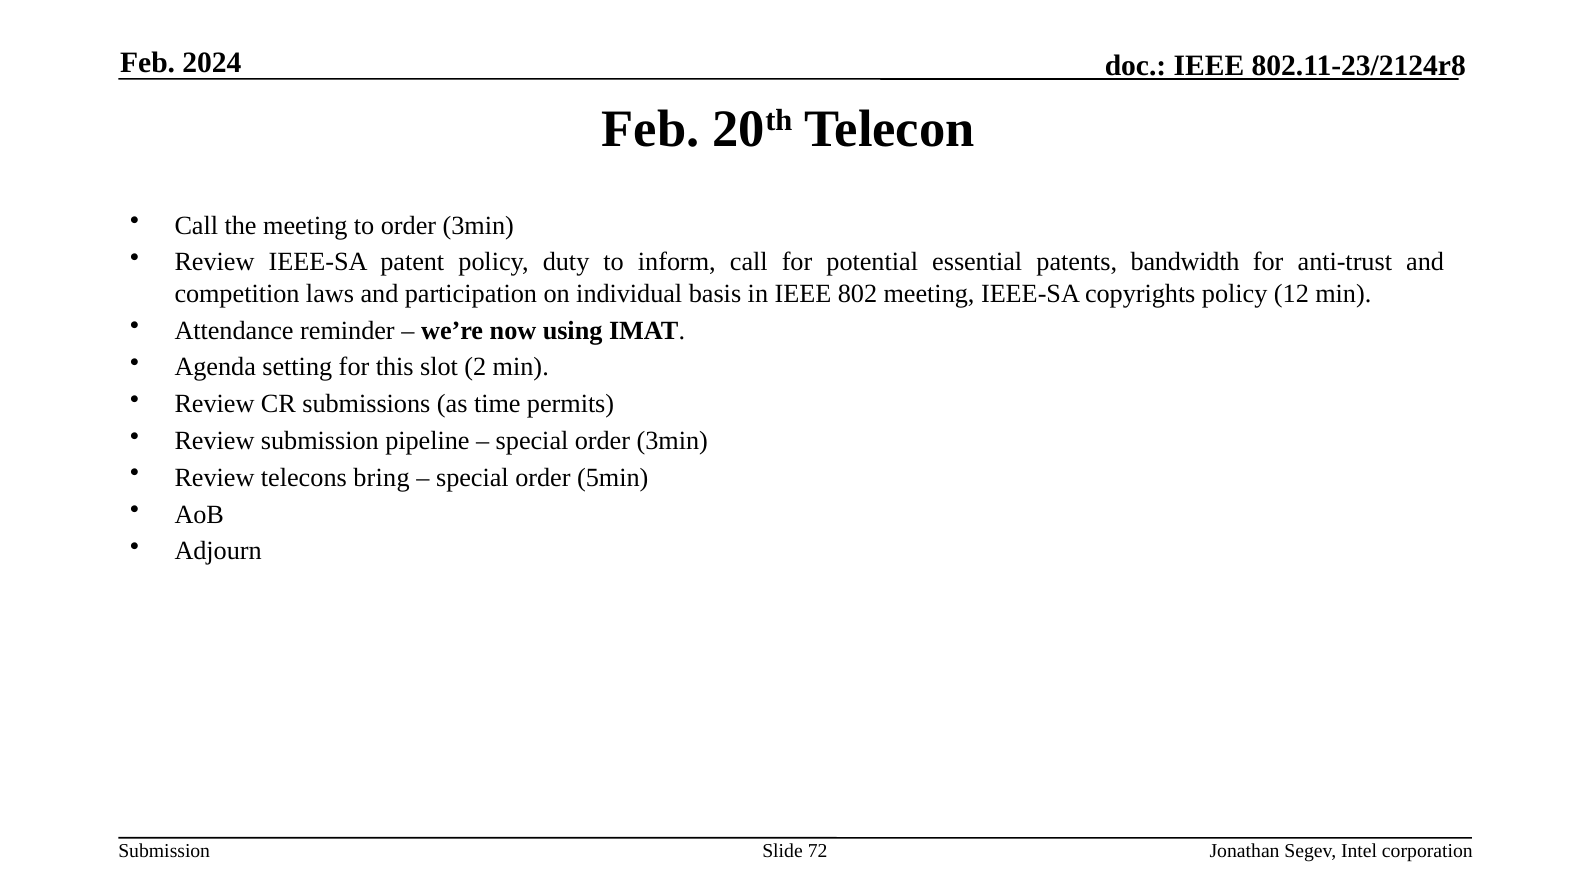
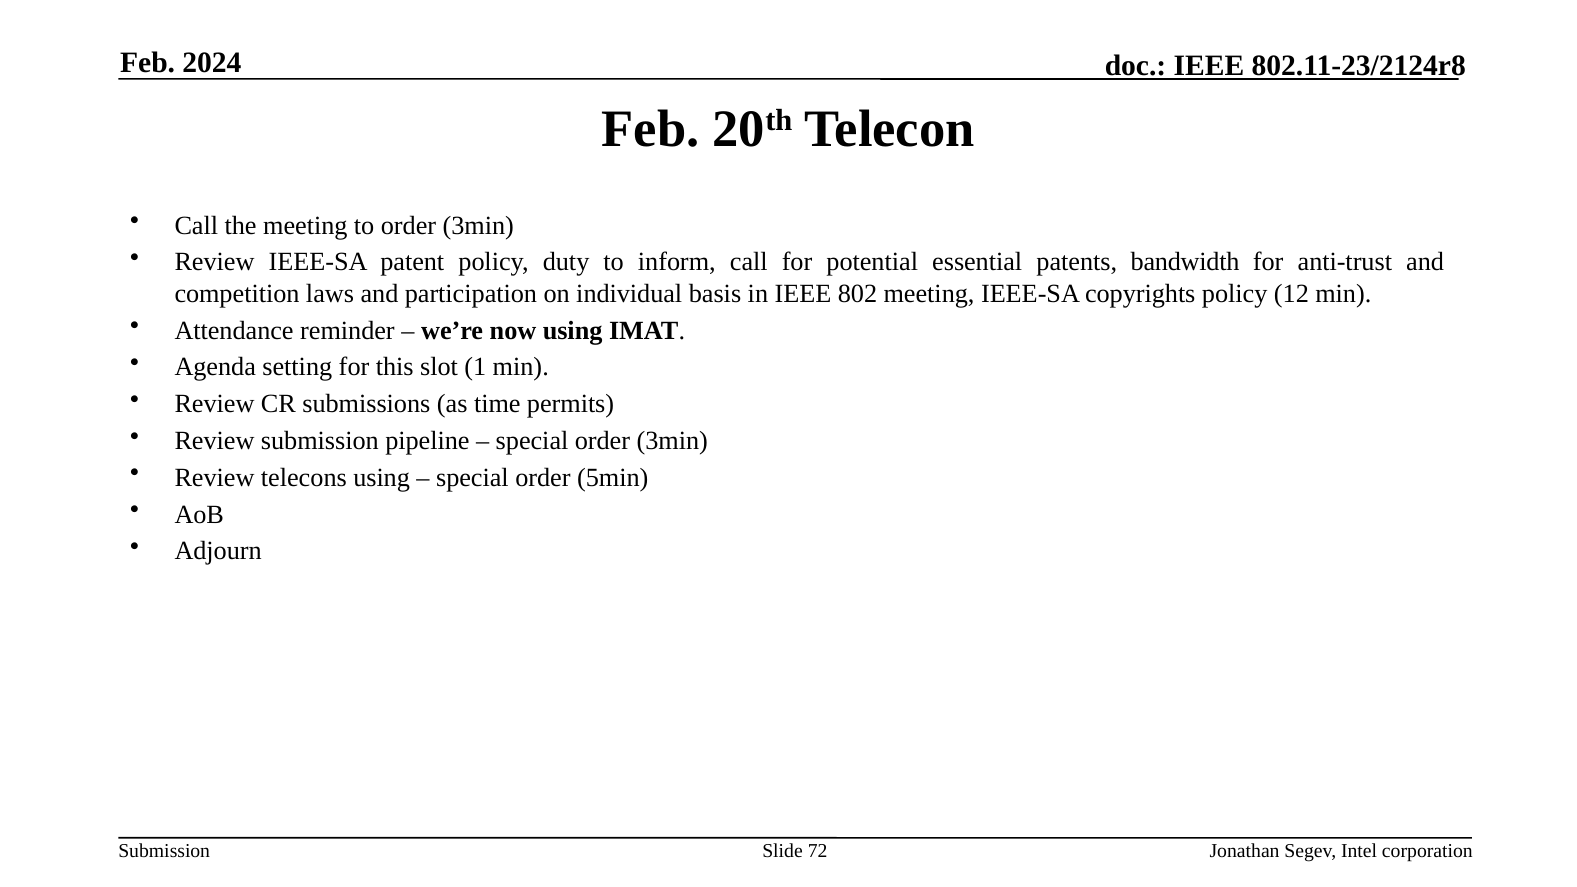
2: 2 -> 1 (475, 367)
telecons bring: bring -> using (382, 478)
